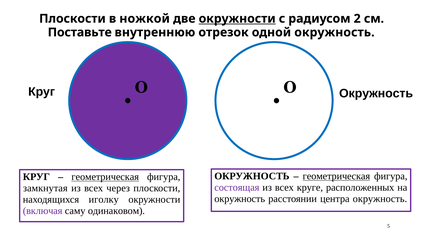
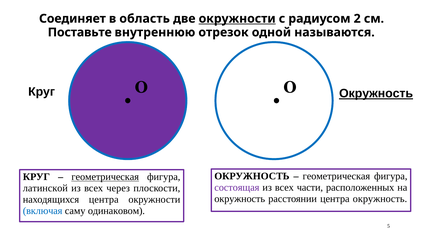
Плоскости: Плоскости -> Соединяет (72, 19)
ножкой: ножкой -> область (145, 19)
одной окружность: окружность -> называются (334, 32)
Окружность underline: none -> present (376, 94)
геометрическая underline: present -> none (336, 176)
круге: круге -> части (310, 188)
замкнутая: замкнутая -> латинской (45, 188)
находящихся иголку: иголку -> центра (104, 200)
включая colour: purple -> blue (43, 211)
